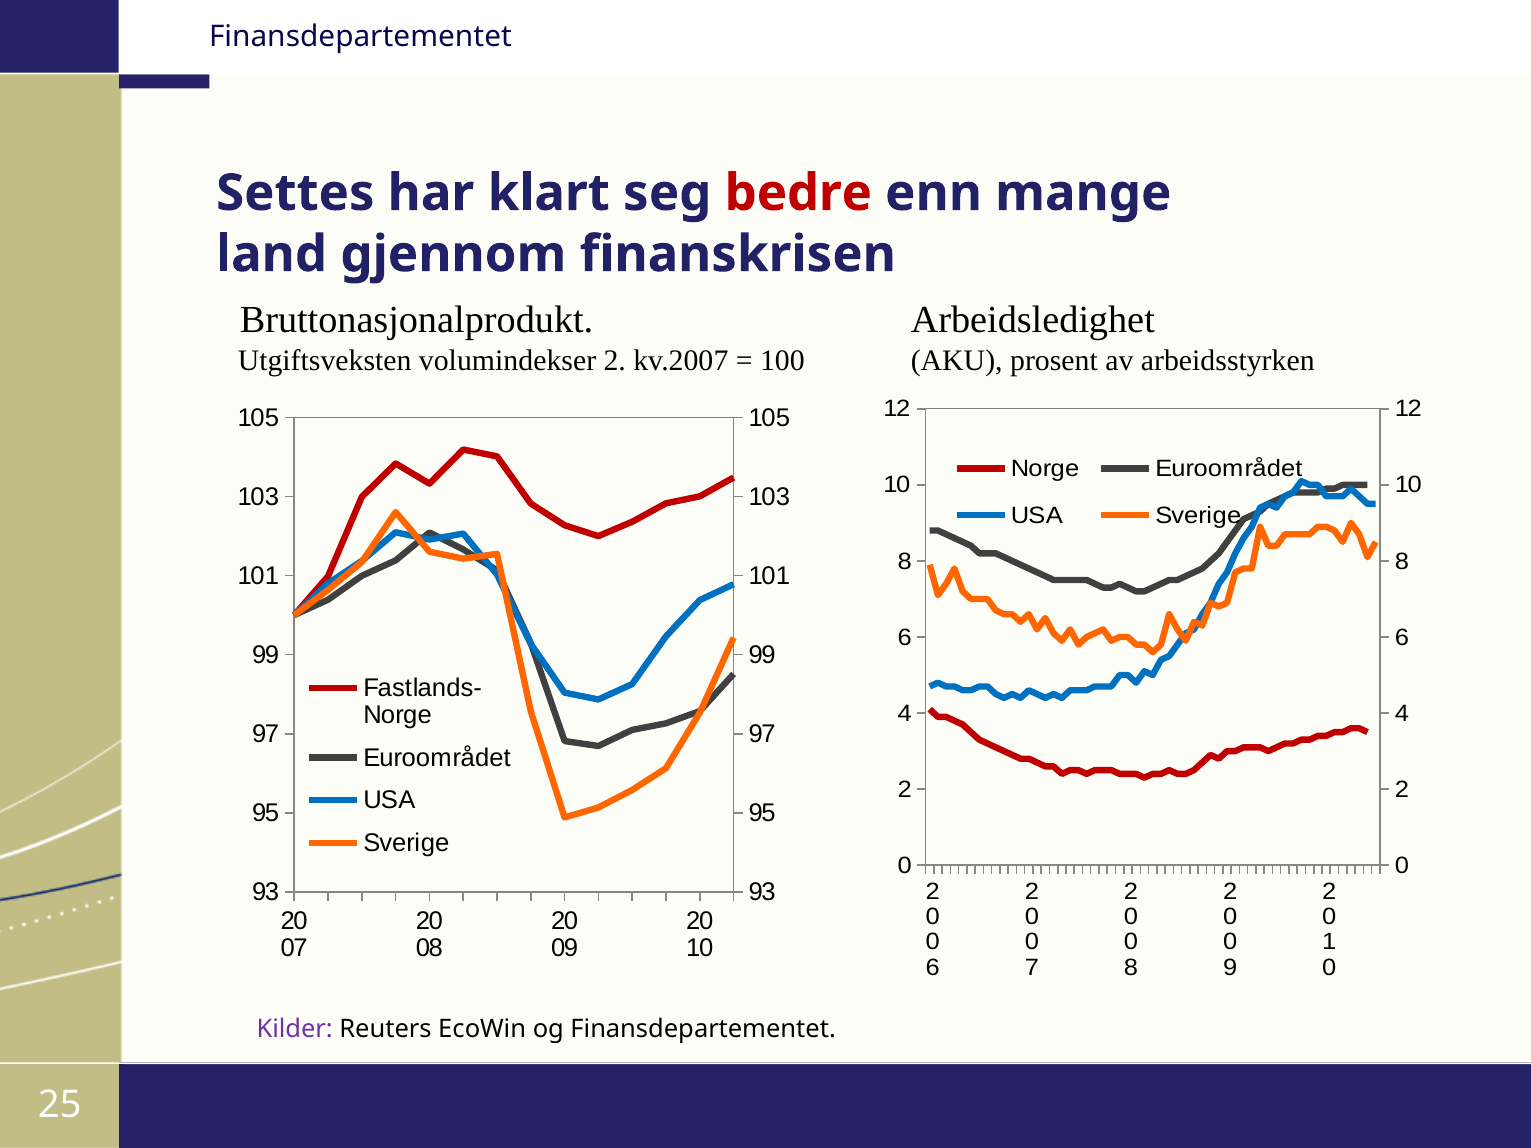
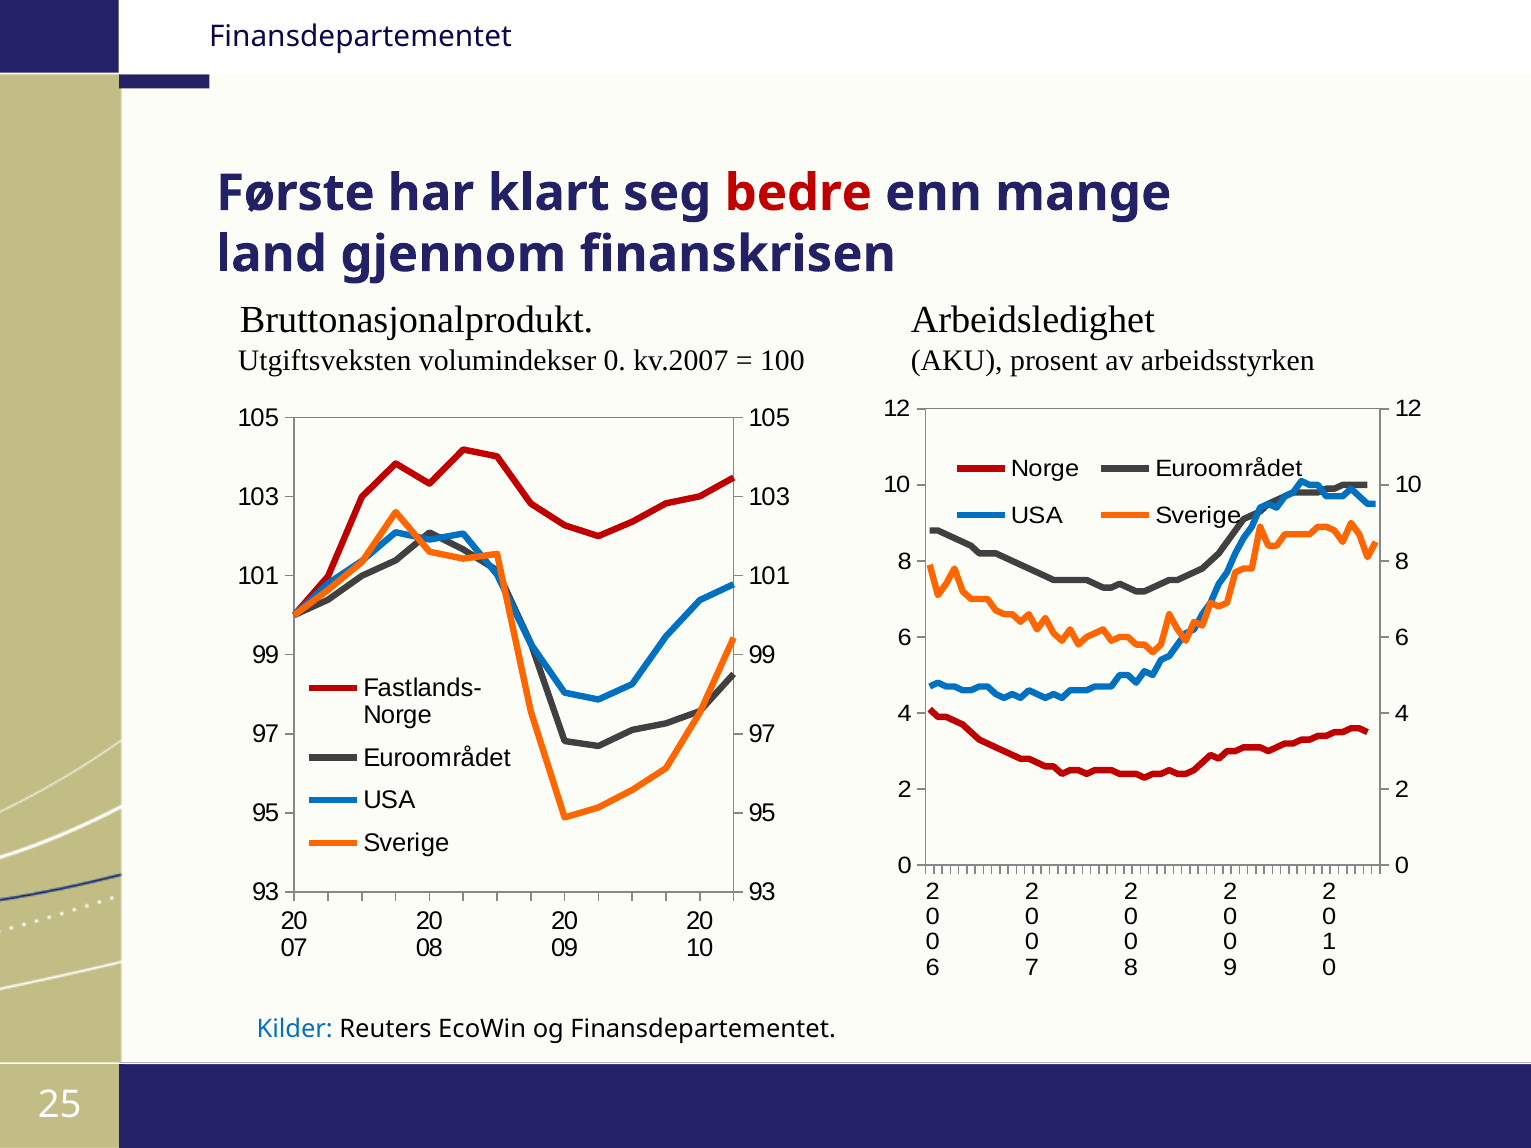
Settes: Settes -> Første (295, 193)
volumindekser 2: 2 -> 0 (615, 360)
Kilder colour: purple -> blue (295, 1029)
